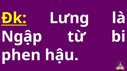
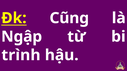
Lưng: Lưng -> Cũng (69, 18)
phen: phen -> trình (21, 55)
